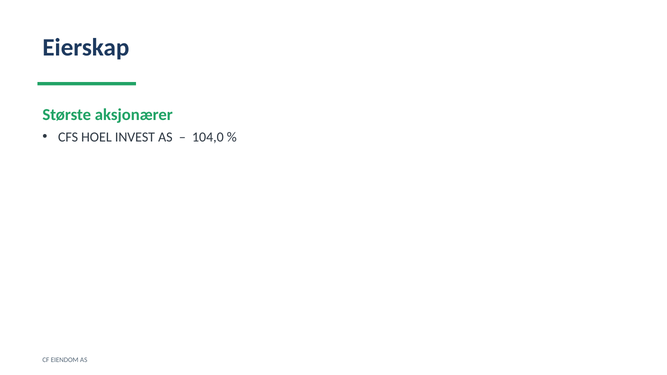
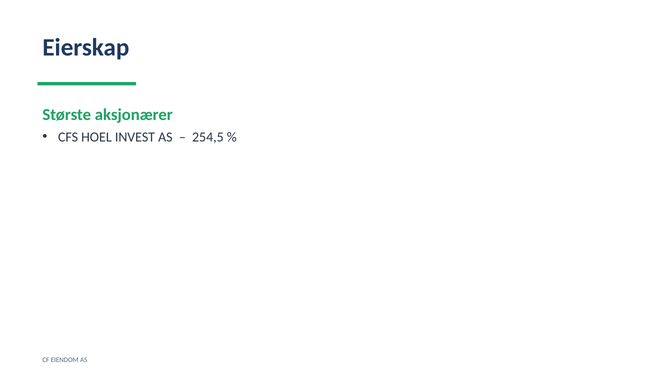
104,0: 104,0 -> 254,5 (208, 137)
